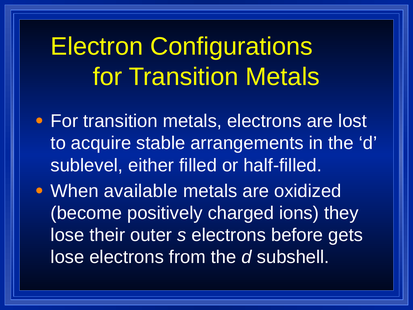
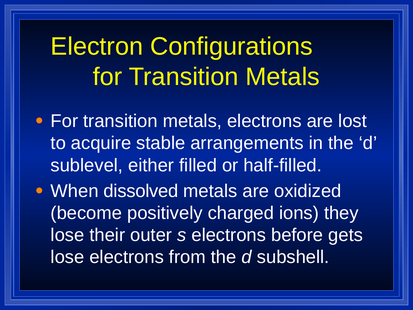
available: available -> dissolved (141, 191)
